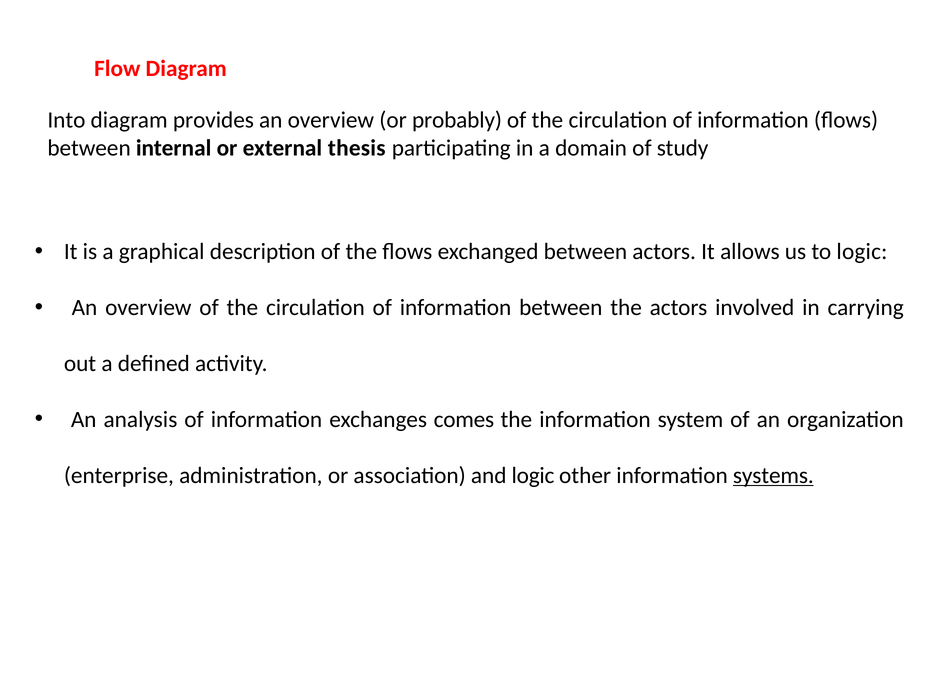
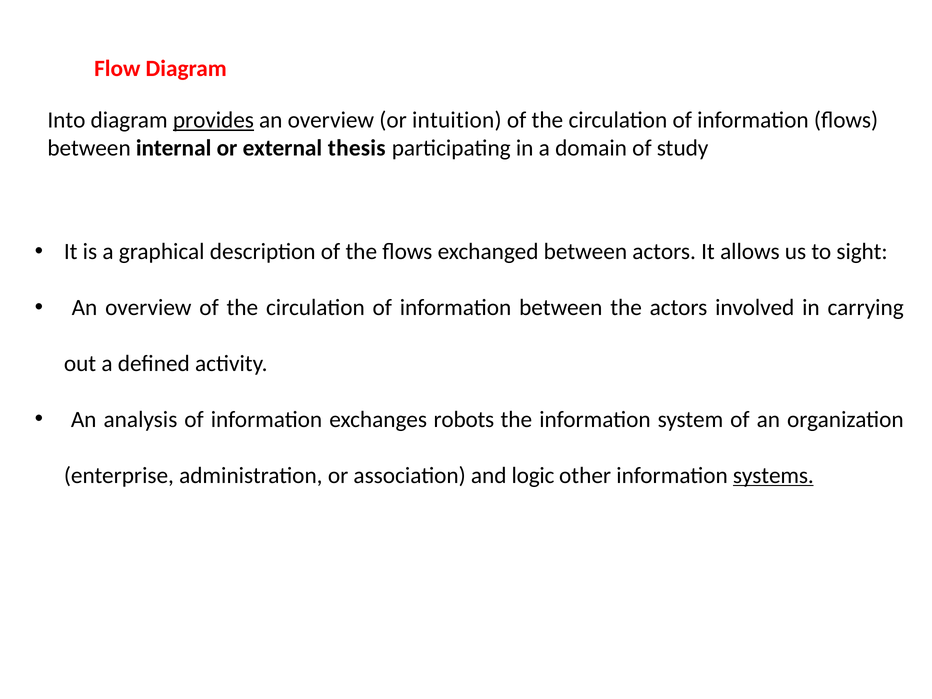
provides underline: none -> present (213, 120)
probably: probably -> intuition (457, 120)
to logic: logic -> sight (862, 252)
comes: comes -> robots (464, 420)
